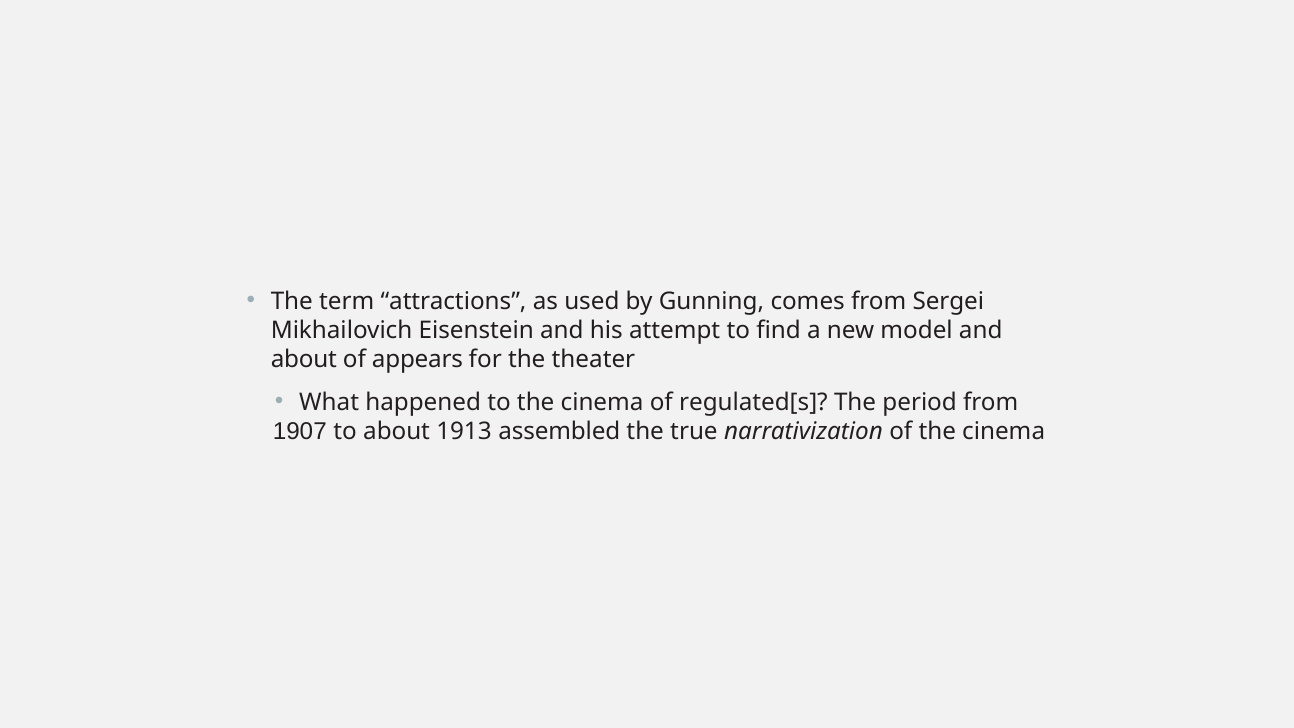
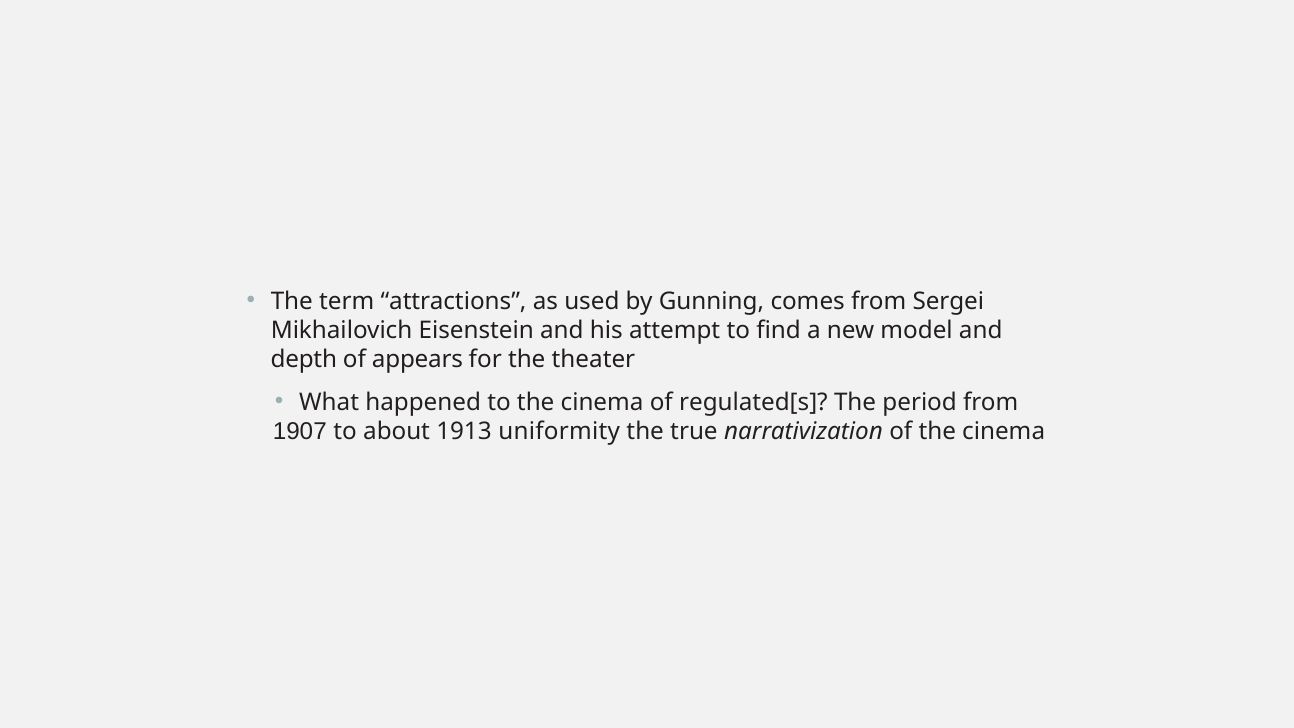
about: about -> depth (304, 359)
assembled: assembled -> uniformity (559, 431)
